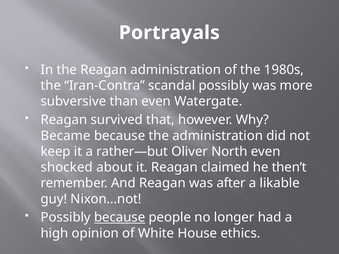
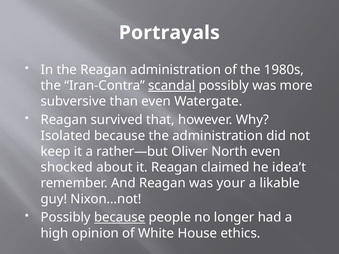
scandal underline: none -> present (172, 86)
Became: Became -> Isolated (66, 136)
then’t: then’t -> idea’t (289, 167)
after: after -> your (231, 183)
